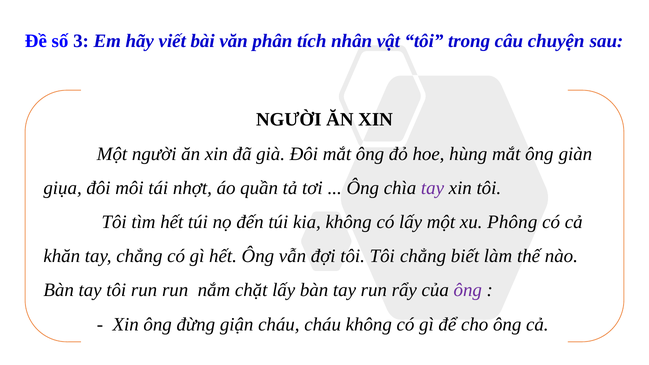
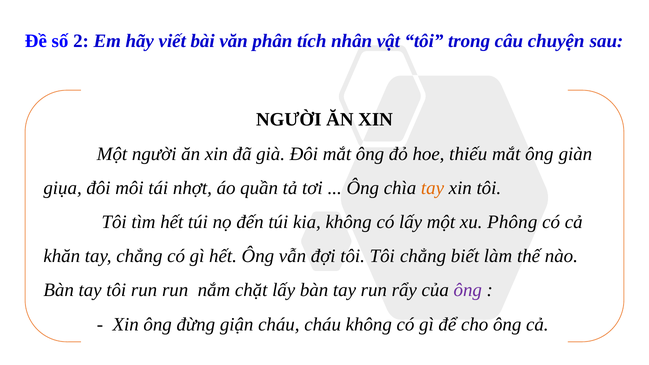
3: 3 -> 2 (81, 41)
hùng: hùng -> thiếu (468, 154)
tay colour: purple -> orange (433, 188)
